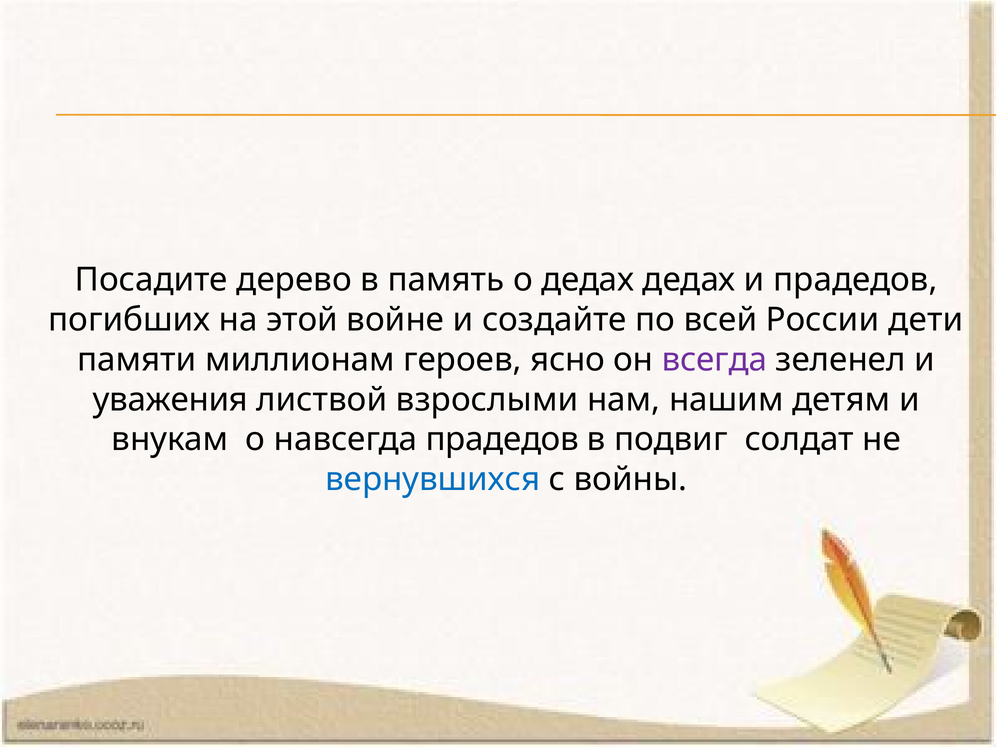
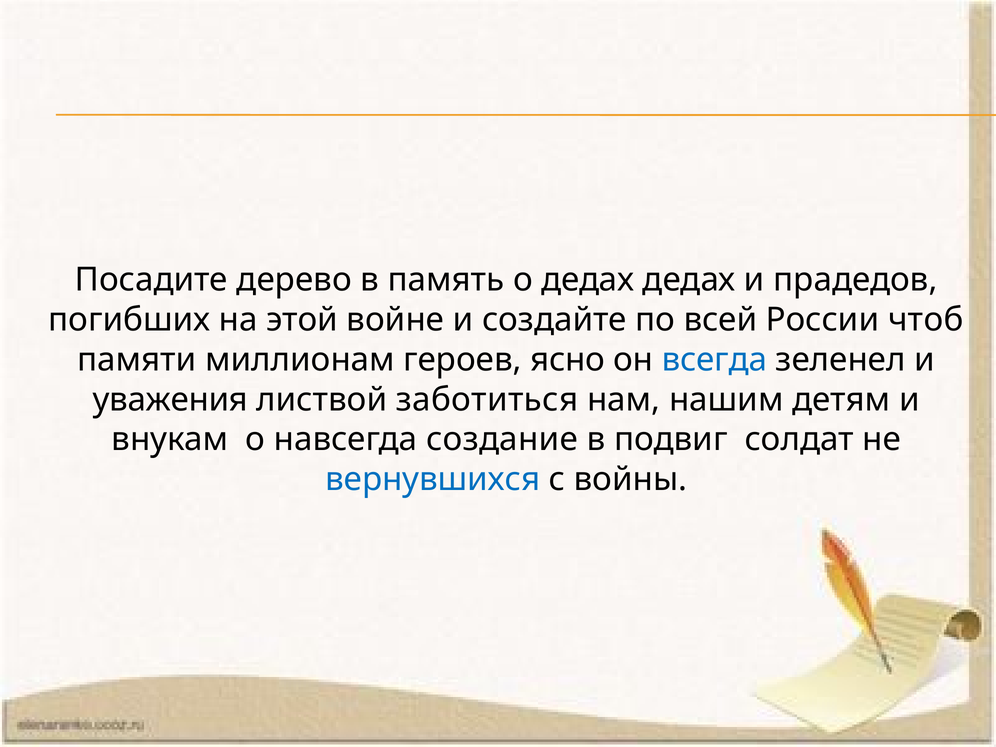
дети: дети -> чтоб (926, 320)
всегда colour: purple -> blue (714, 360)
взрослыми: взрослыми -> заботиться (487, 400)
навсегда прадедов: прадедов -> создание (502, 439)
